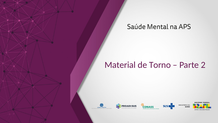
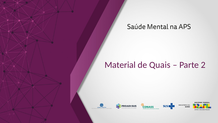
Torno: Torno -> Quais (160, 65)
